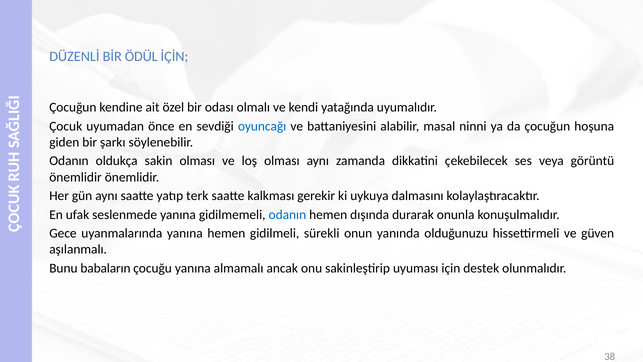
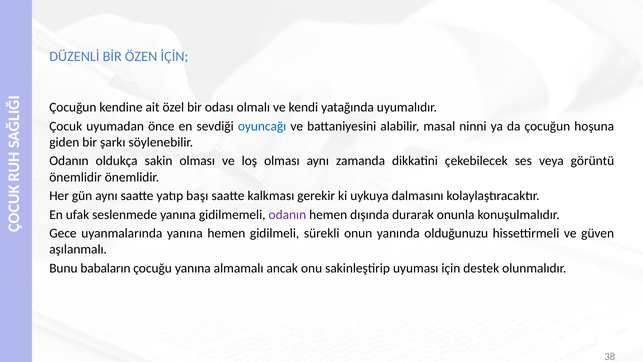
ÖDÜL: ÖDÜL -> ÖZEN (141, 56)
terk: terk -> başı (197, 196)
odanın colour: blue -> purple (287, 214)
